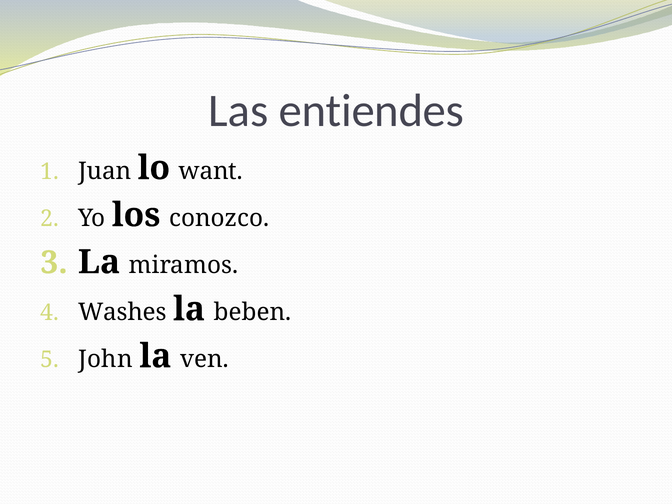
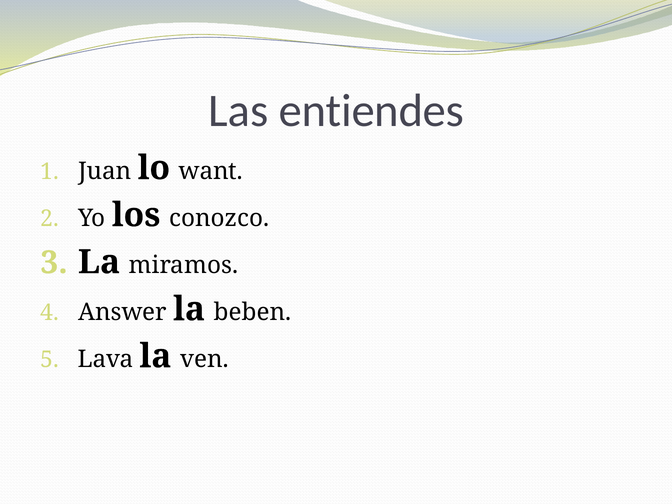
Washes: Washes -> Answer (122, 312)
John: John -> Lava (106, 359)
